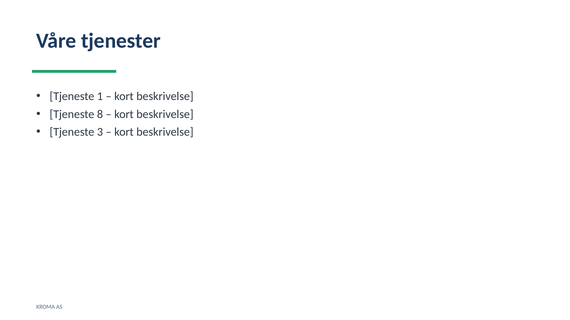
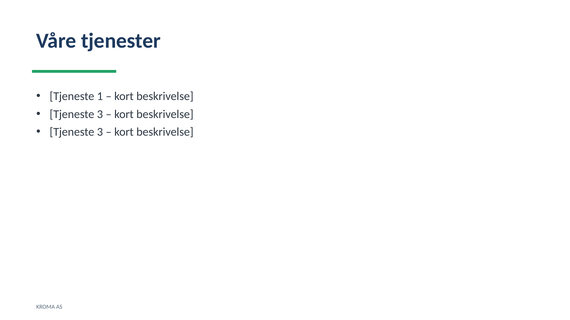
8: 8 -> 3 (100, 114)
